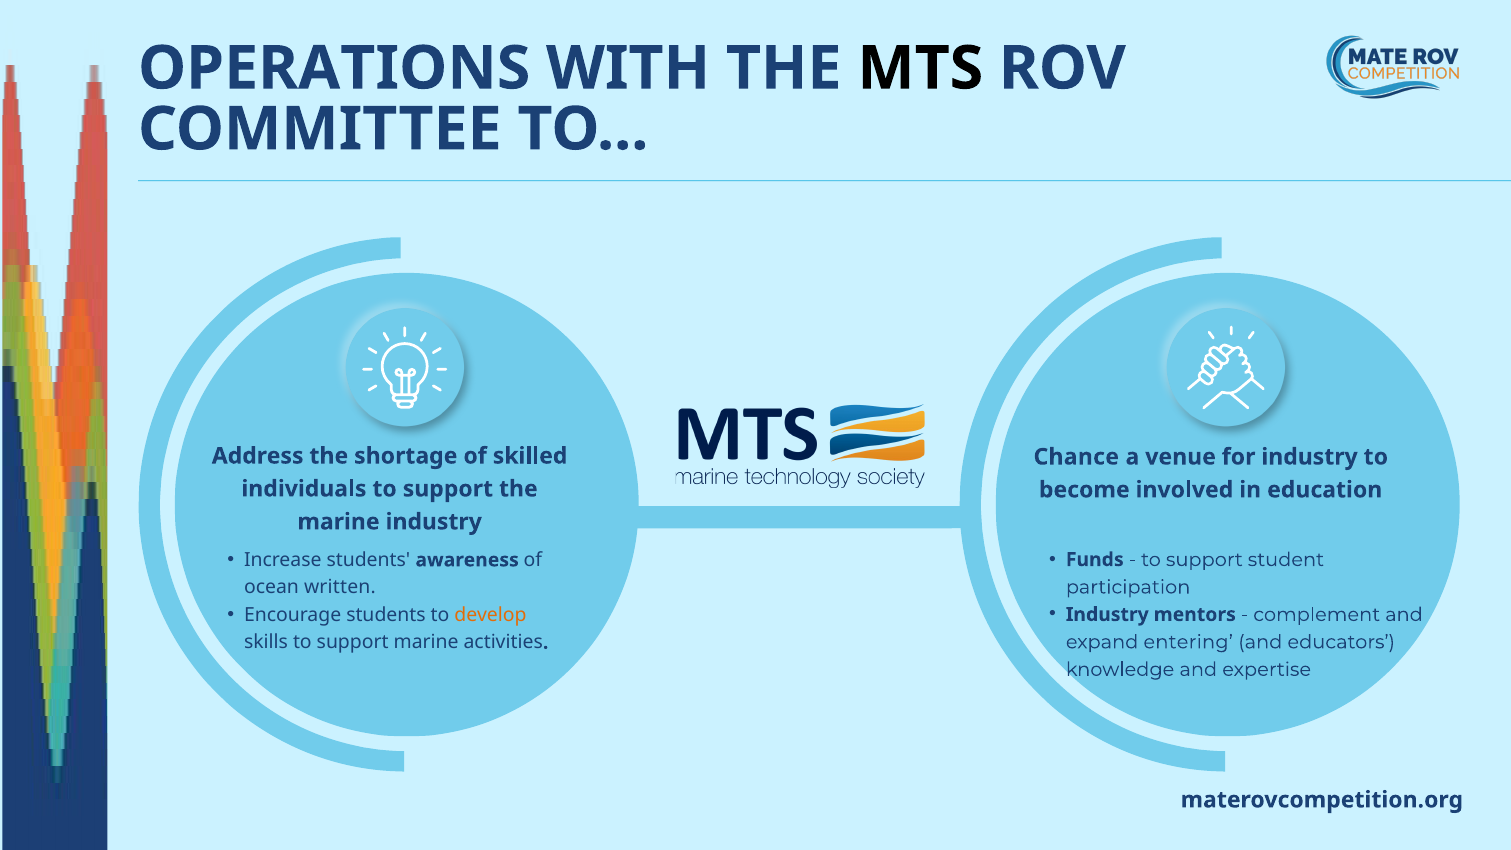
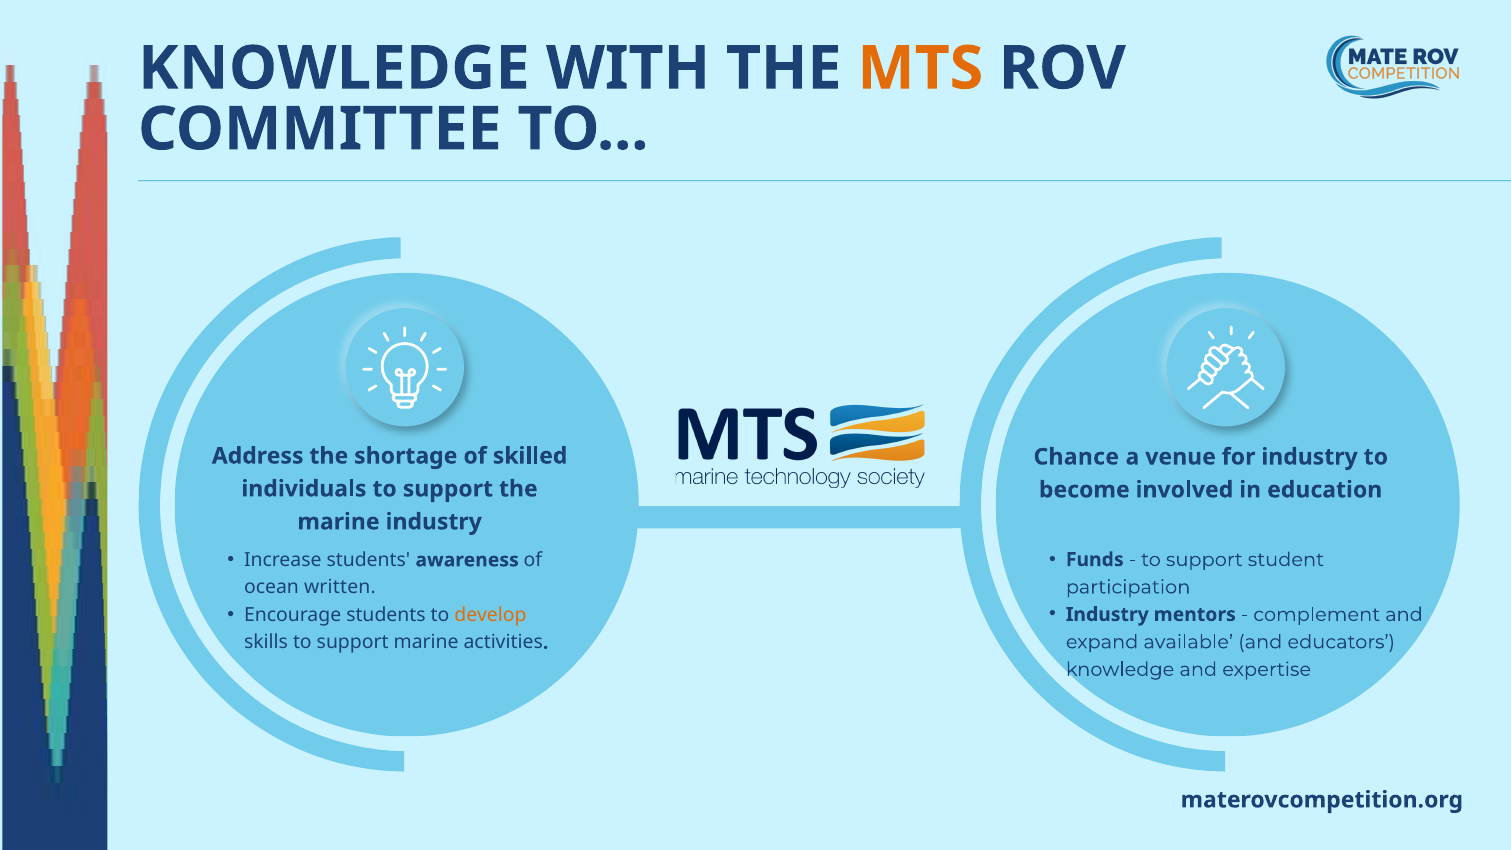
OPERATIONS: OPERATIONS -> KNOWLEDGE (334, 68)
MTS colour: black -> orange (920, 68)
entering: entering -> available (1188, 642)
